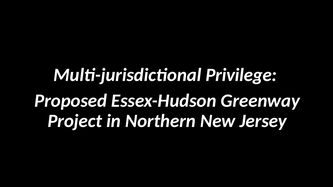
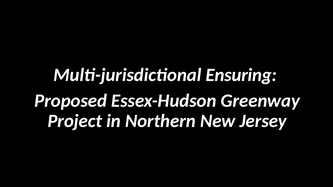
Privilege: Privilege -> Ensuring (241, 75)
